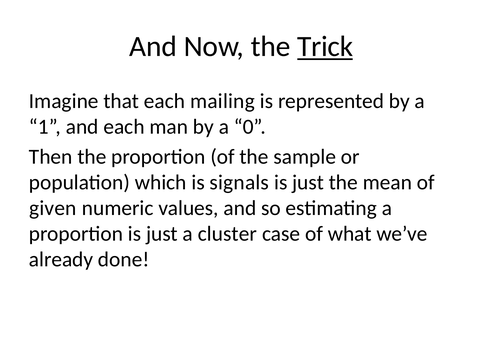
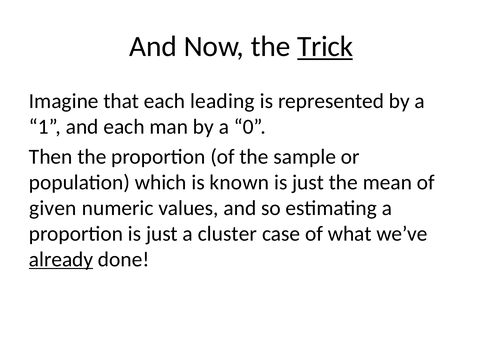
mailing: mailing -> leading (222, 101)
signals: signals -> known (239, 183)
already underline: none -> present (61, 260)
